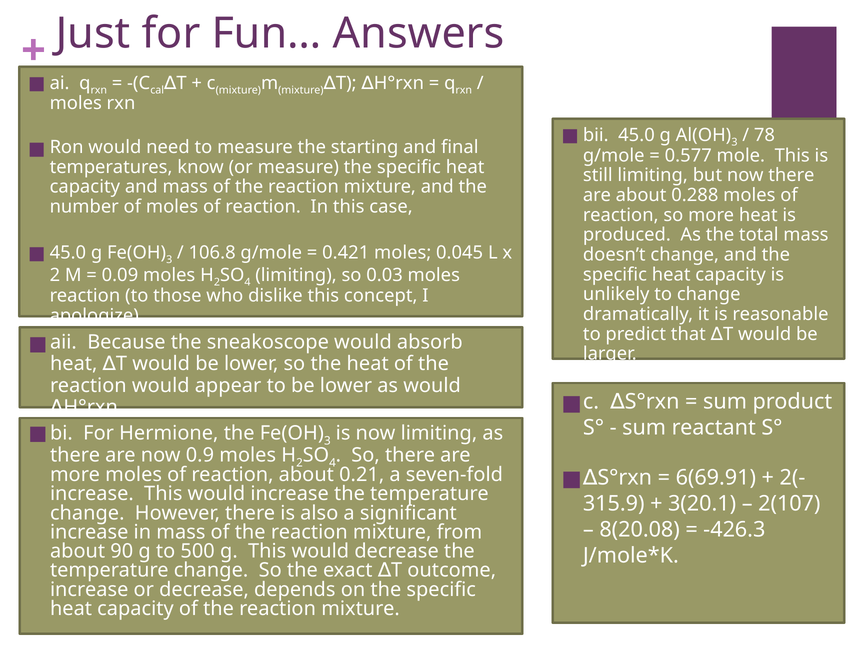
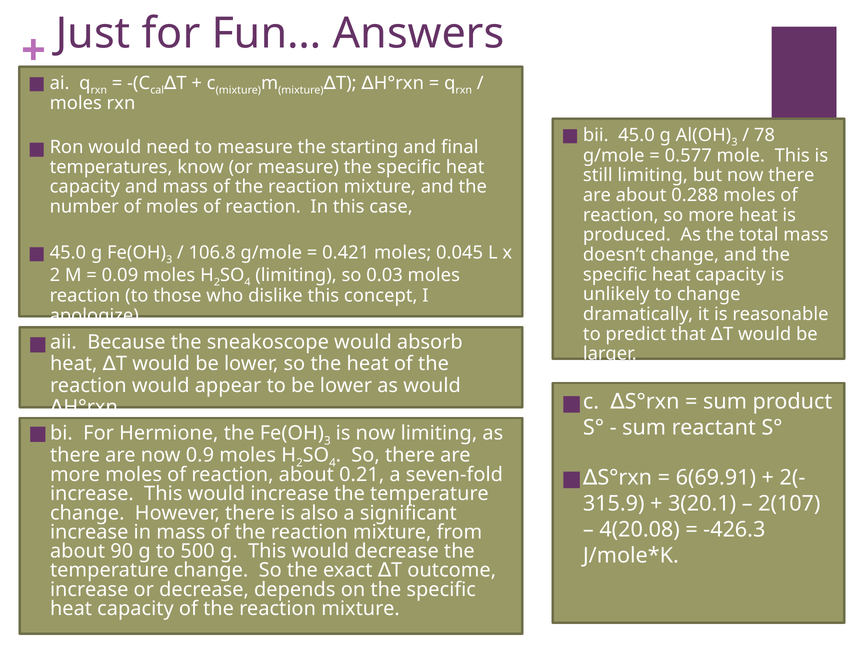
8(20.08: 8(20.08 -> 4(20.08 (640, 530)
